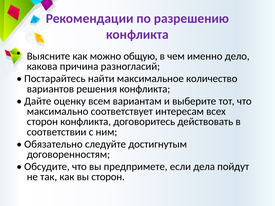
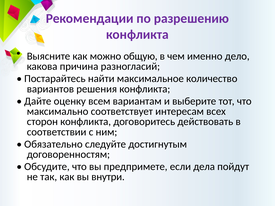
вы сторон: сторон -> внутри (108, 177)
